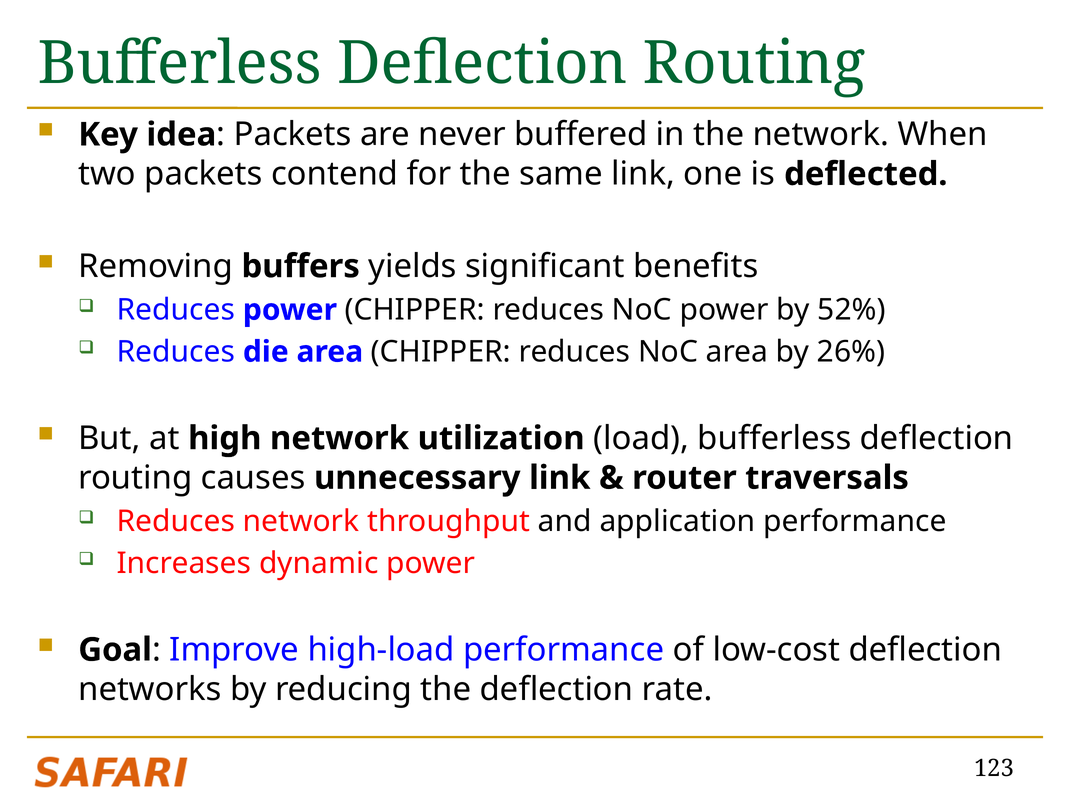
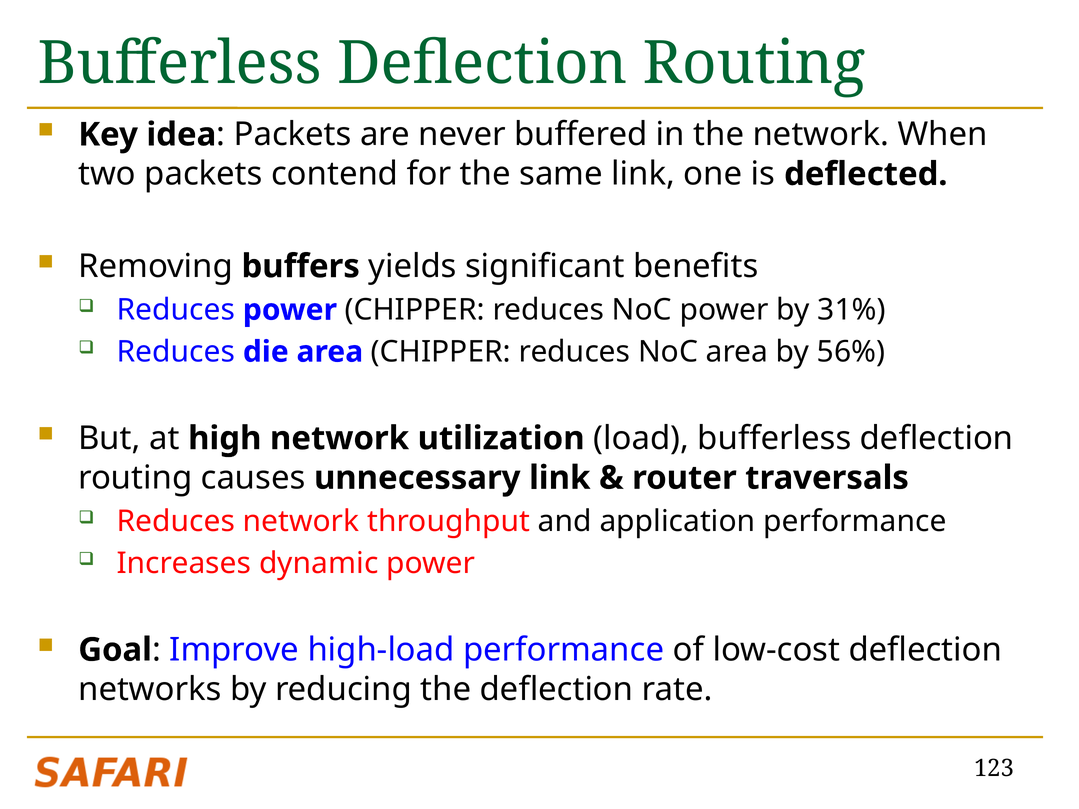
52%: 52% -> 31% (852, 310)
26%: 26% -> 56% (851, 352)
